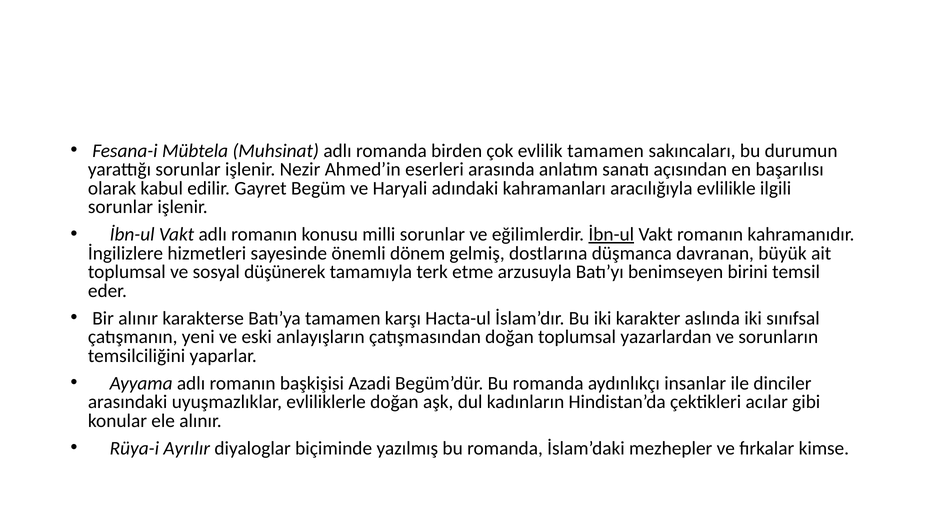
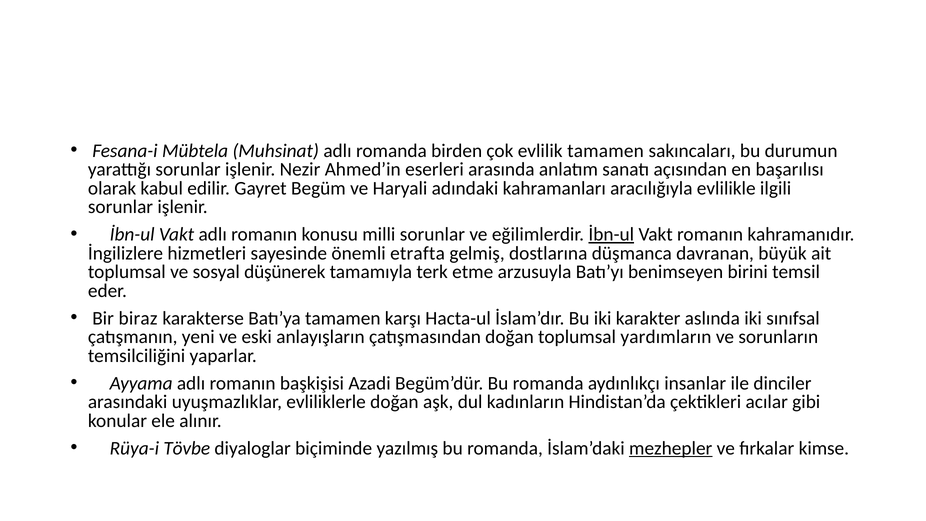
dönem: dönem -> etrafta (417, 253)
Bir alınır: alınır -> biraz (138, 318)
yazarlardan: yazarlardan -> yardımların (666, 337)
Ayrılır: Ayrılır -> Tövbe (187, 448)
mezhepler underline: none -> present (671, 448)
